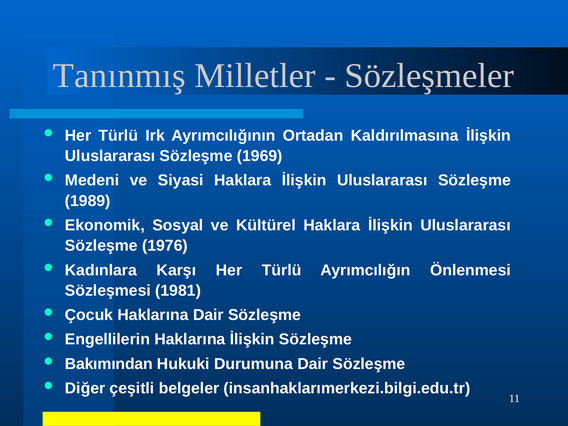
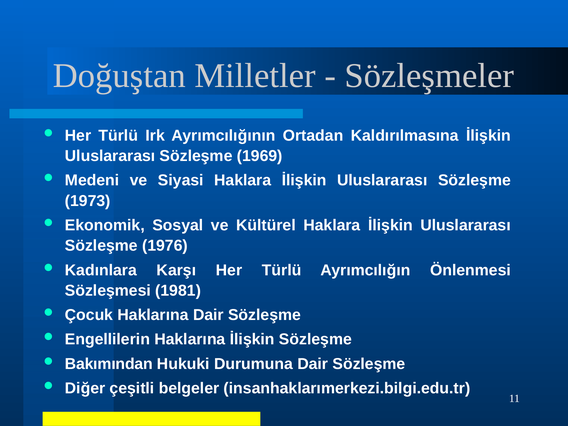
Tanınmış: Tanınmış -> Doğuştan (119, 76)
1989: 1989 -> 1973 (88, 201)
